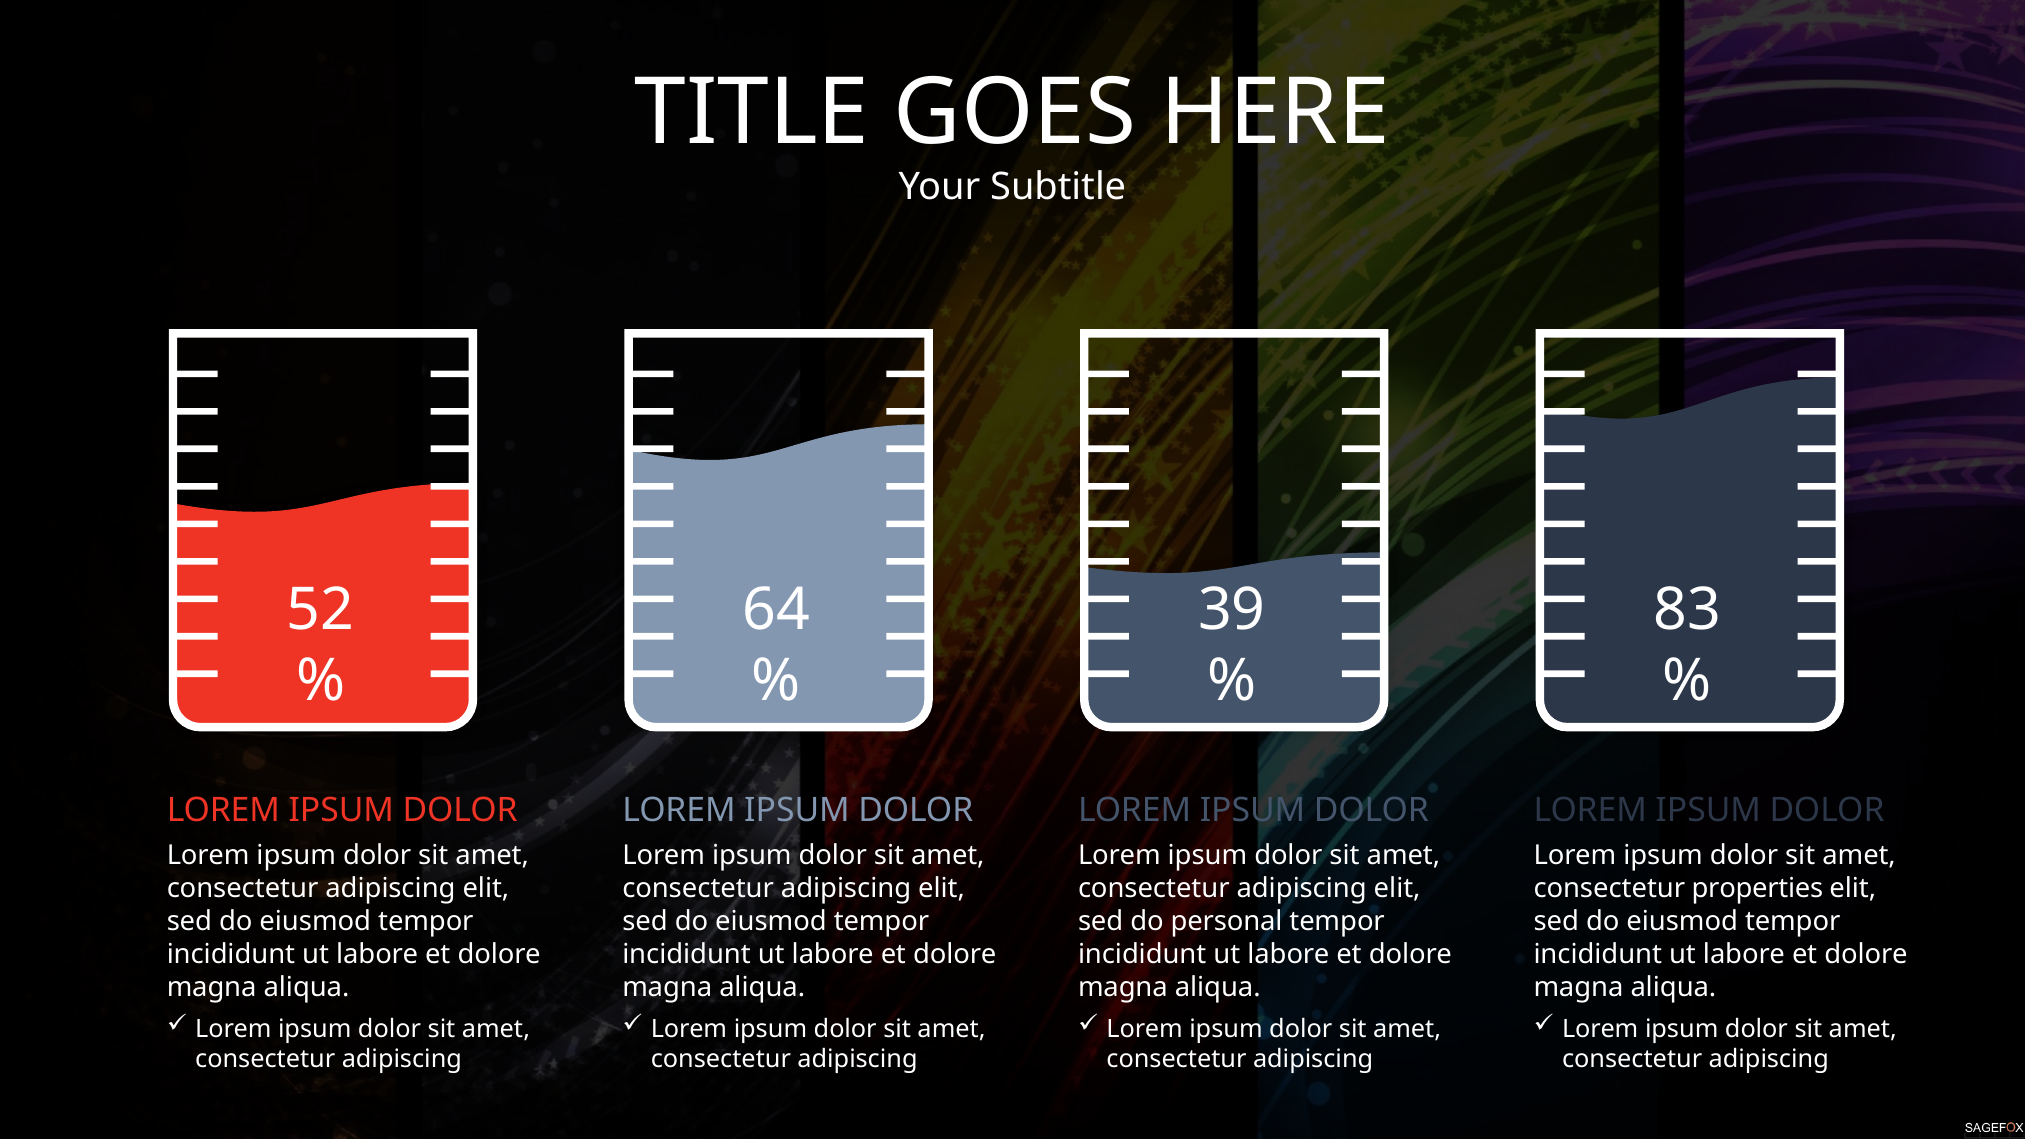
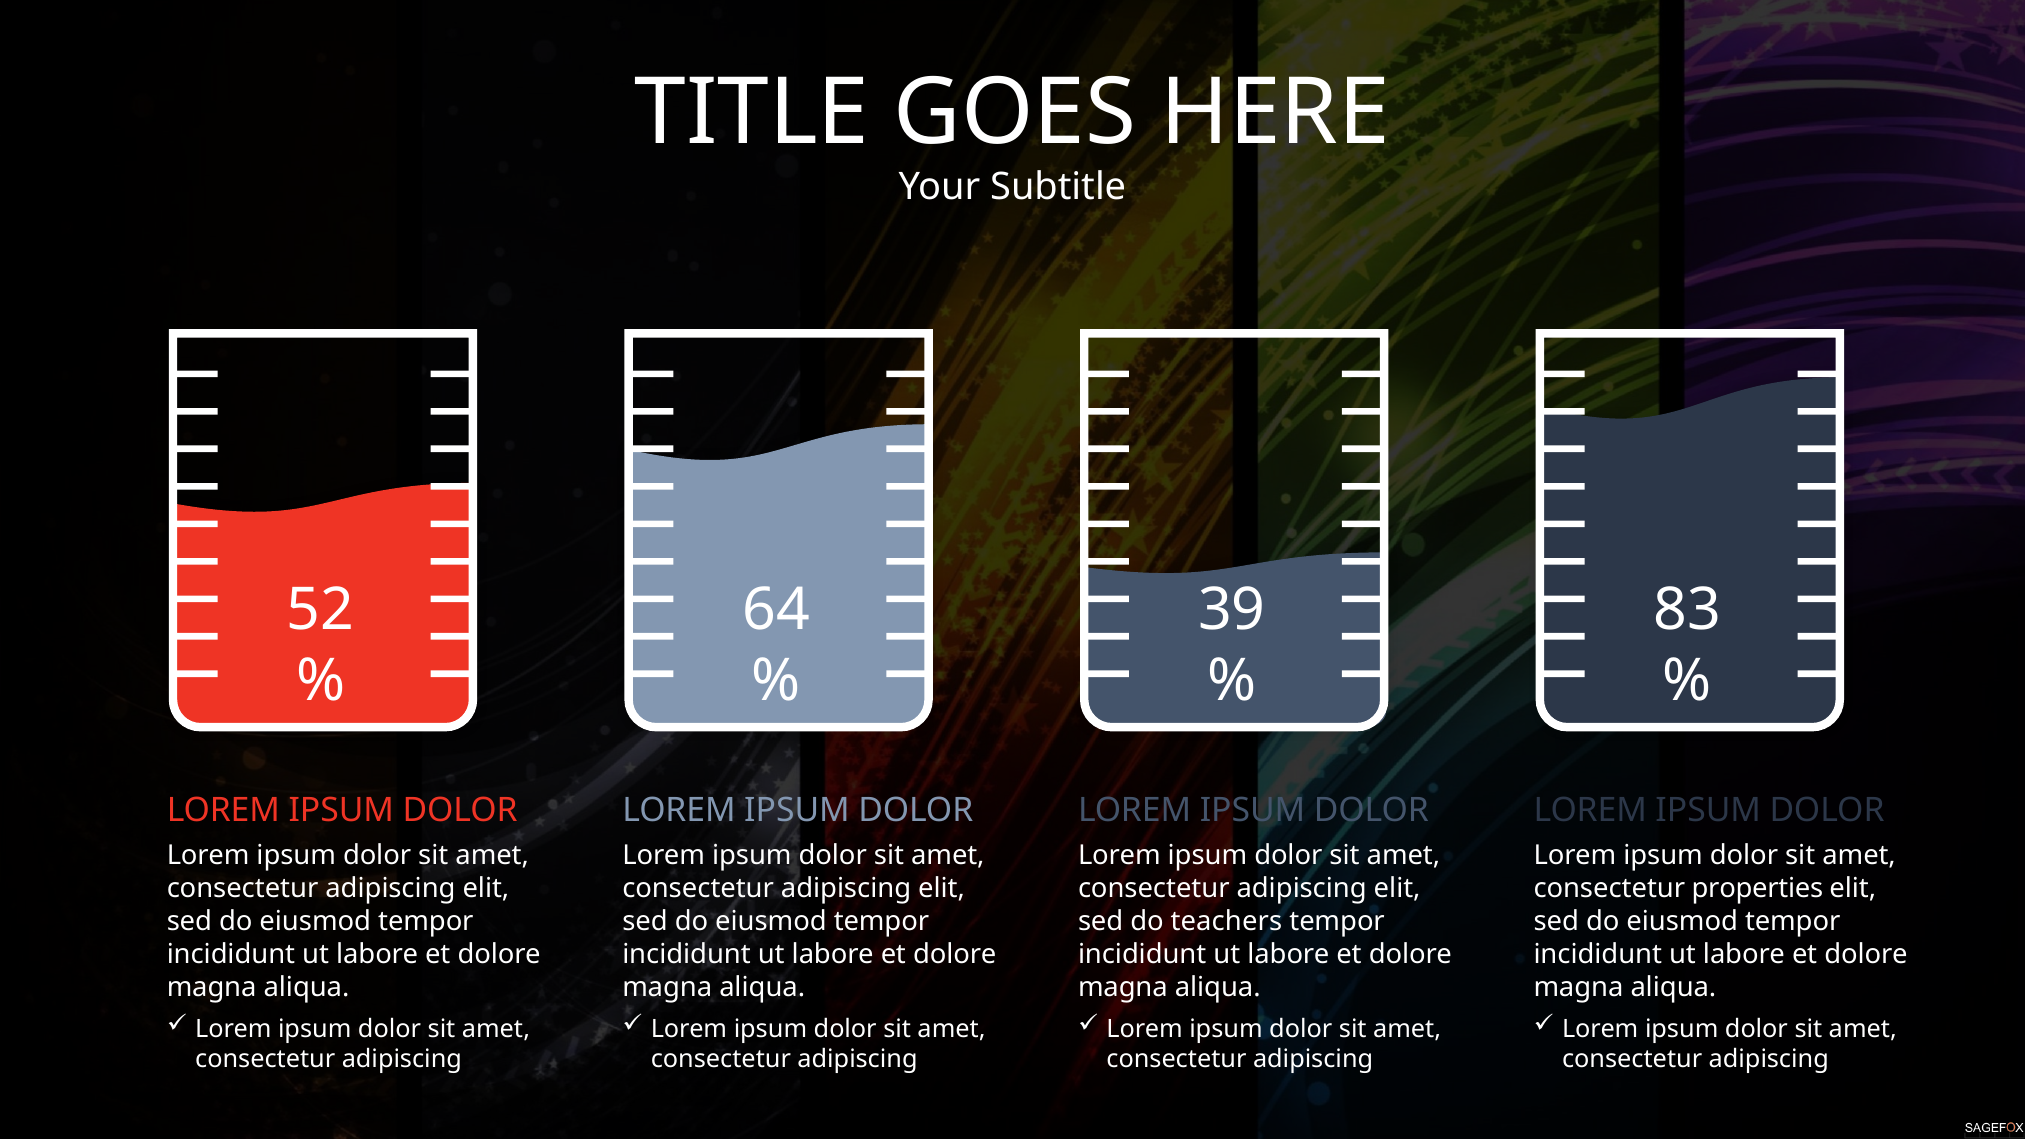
personal: personal -> teachers (1226, 922)
